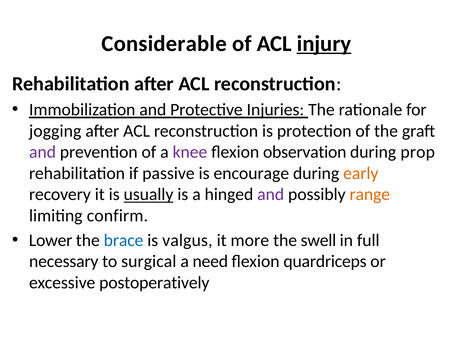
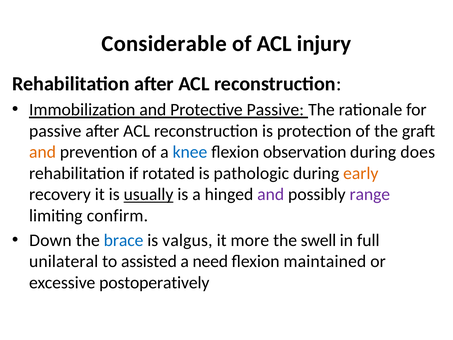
injury underline: present -> none (324, 43)
Protective Injuries: Injuries -> Passive (275, 110)
jogging: jogging -> passive (55, 131)
and colour: purple -> orange (43, 152)
knee colour: purple -> blue (190, 152)
prop: prop -> does (418, 152)
passive: passive -> rotated (169, 173)
encourage: encourage -> pathologic (251, 173)
range colour: orange -> purple (370, 194)
Lower: Lower -> Down (50, 240)
necessary: necessary -> unilateral (64, 261)
surgical: surgical -> assisted (149, 261)
quardriceps: quardriceps -> maintained (325, 261)
